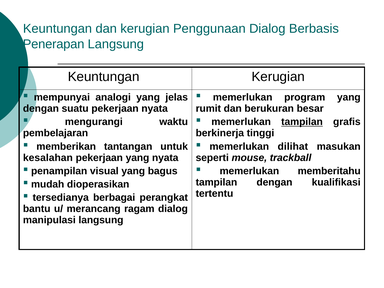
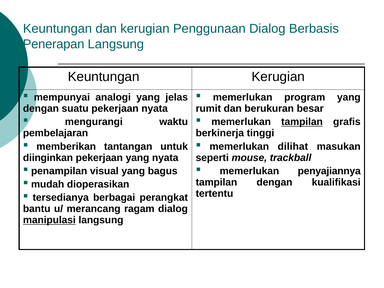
kesalahan: kesalahan -> diinginkan (48, 158)
memberitahu: memberitahu -> penyajiannya (329, 171)
manipulasi underline: none -> present (49, 220)
